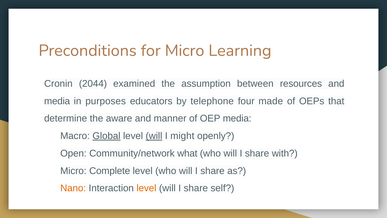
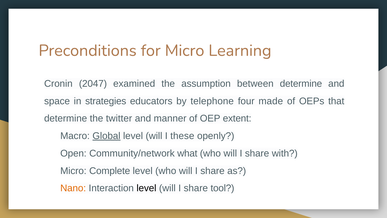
2044: 2044 -> 2047 (93, 84)
between resources: resources -> determine (301, 84)
media: media -> space (57, 101)
purposes: purposes -> strategies (106, 101)
aware: aware -> twitter (119, 118)
OEP media: media -> extent (237, 118)
will underline: present -> none (154, 136)
might: might -> these (182, 136)
level colour: orange -> black (146, 188)
self: self -> tool (222, 188)
